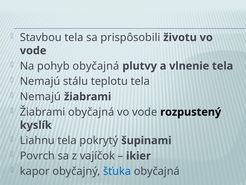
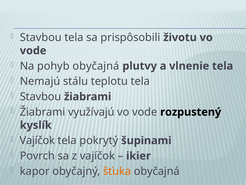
Nemajú: Nemajú -> Stavbou (41, 96)
Žiabrami obyčajná: obyčajná -> využívajú (91, 112)
Liahnu: Liahnu -> Vajíčok (37, 140)
šťuka colour: blue -> orange (117, 171)
